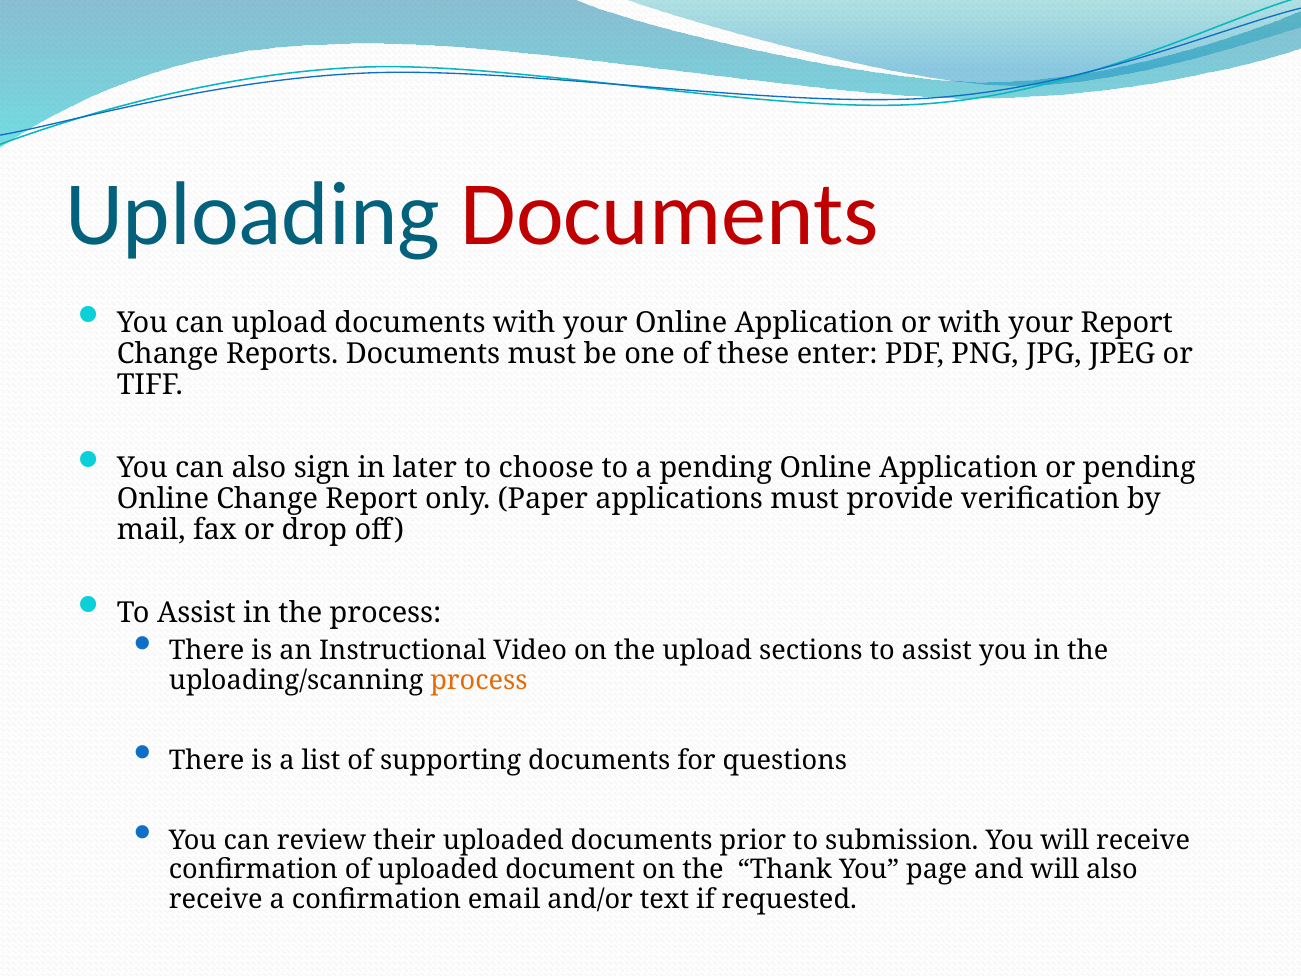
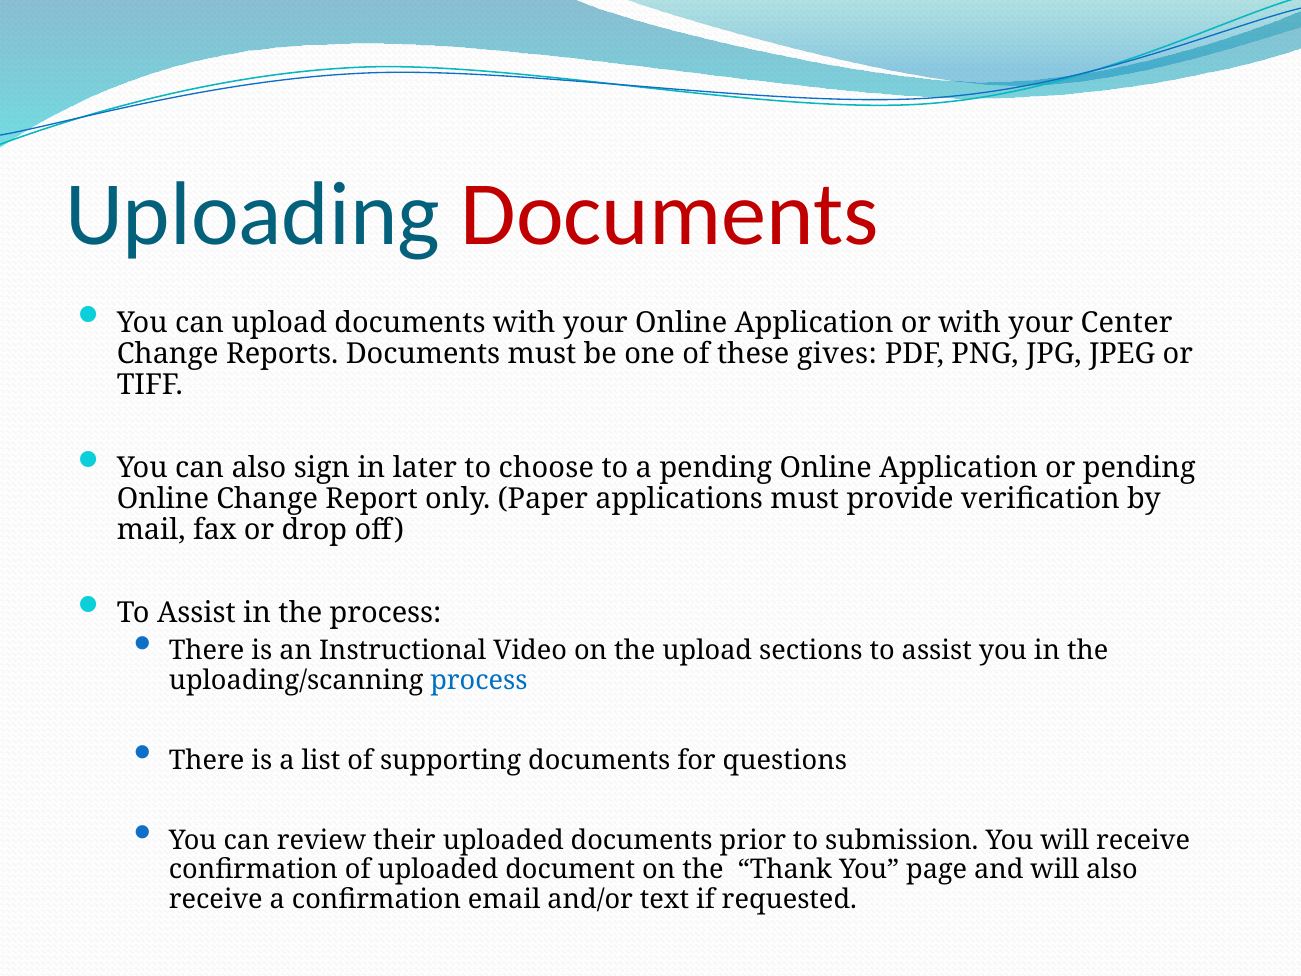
your Report: Report -> Center (1127, 323)
enter: enter -> gives (837, 354)
process colour: orange -> blue (479, 680)
